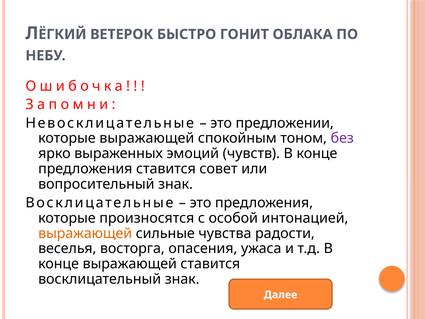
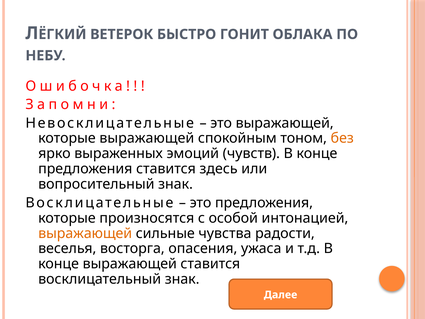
это предложении: предложении -> выражающей (285, 123)
без colour: purple -> orange (342, 138)
совет: совет -> здесь (219, 169)
